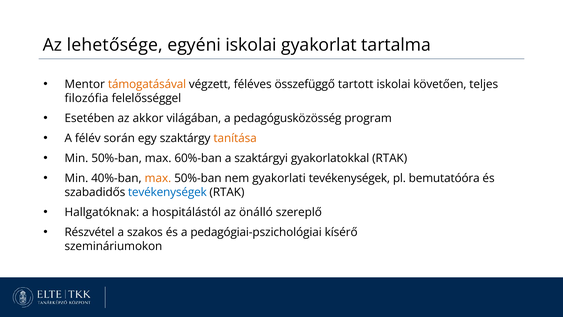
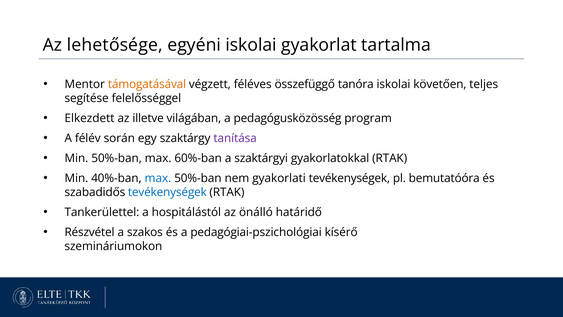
tartott: tartott -> tanóra (356, 84)
filozófia: filozófia -> segítése (87, 98)
Esetében: Esetében -> Elkezdett (90, 118)
akkor: akkor -> illetve (148, 118)
tanítása colour: orange -> purple (235, 138)
max colour: orange -> blue (158, 178)
Hallgatóknak: Hallgatóknak -> Tankerülettel (102, 212)
szereplő: szereplő -> határidő (299, 212)
